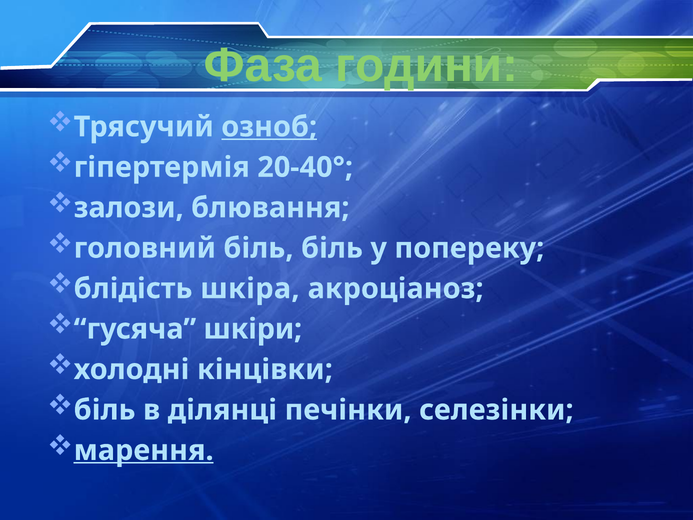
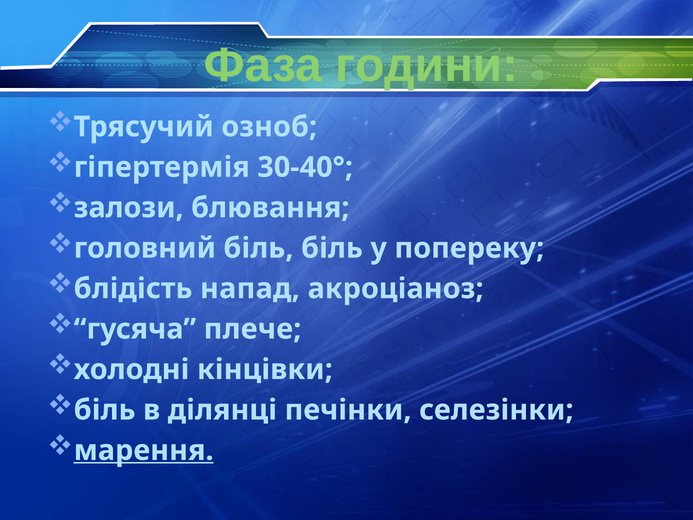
озноб underline: present -> none (269, 127)
20-40°: 20-40° -> 30-40° (305, 167)
шкіра: шкіра -> напад (250, 288)
шкіри: шкіри -> плече (253, 329)
